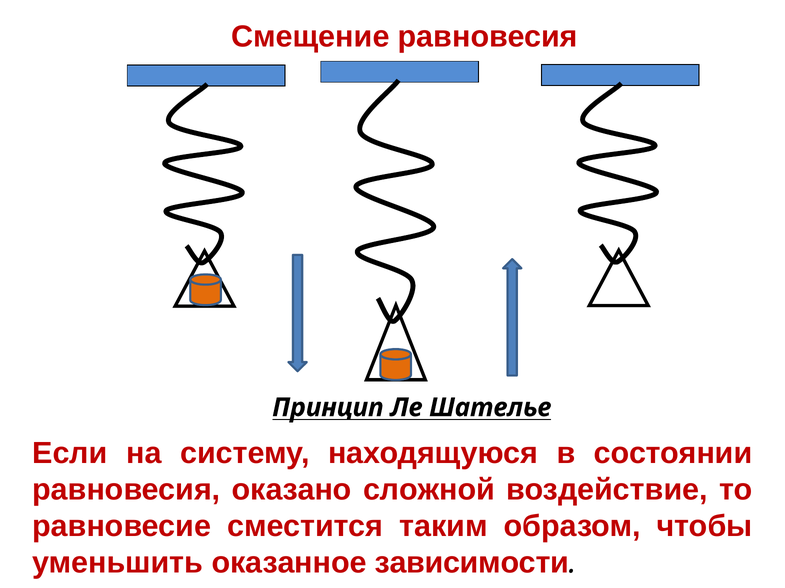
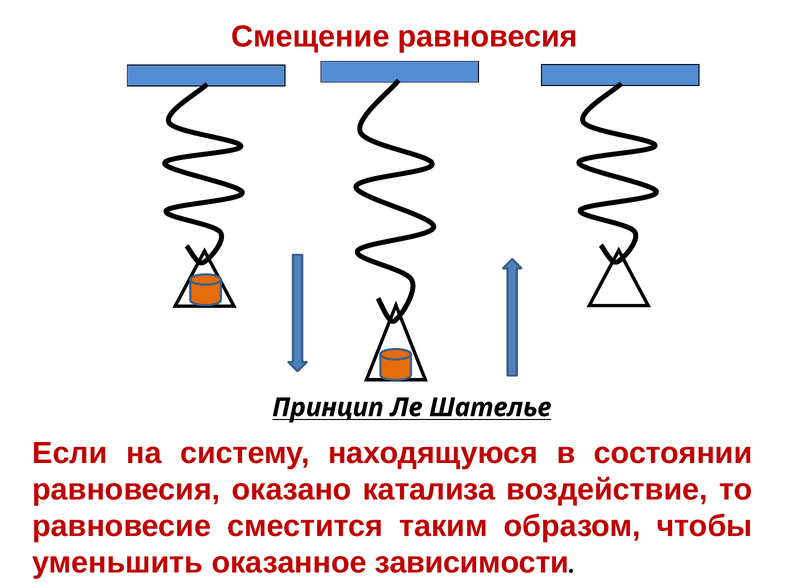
сложной: сложной -> катализа (429, 490)
